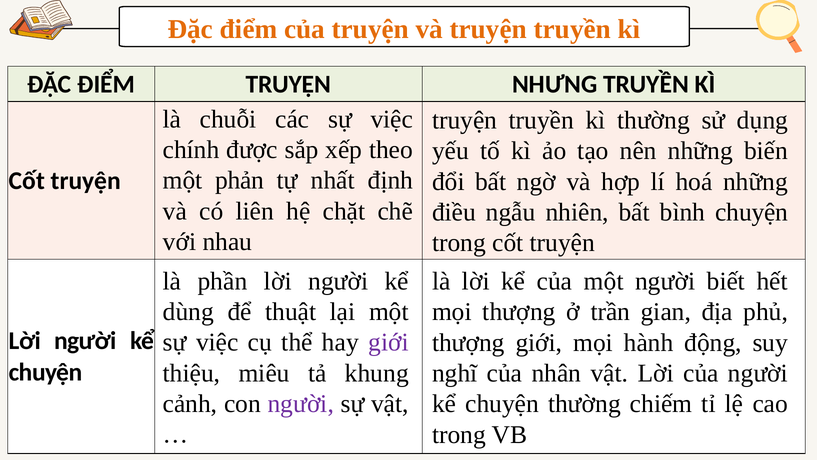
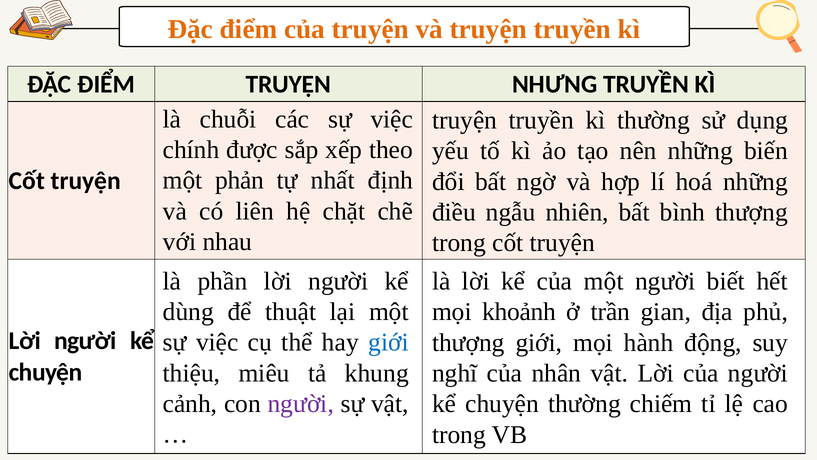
bình chuyện: chuyện -> thượng (752, 212)
mọi thượng: thượng -> khoảnh (519, 312)
giới colour: purple -> blue (388, 342)
